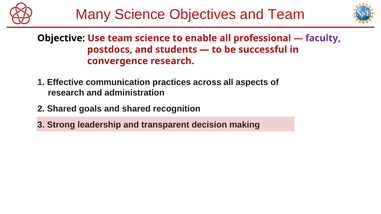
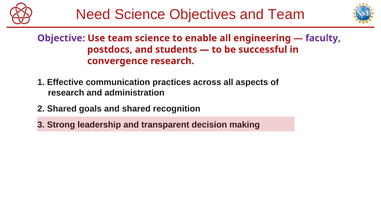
Many: Many -> Need (93, 14)
Objective colour: black -> purple (61, 38)
professional: professional -> engineering (262, 38)
